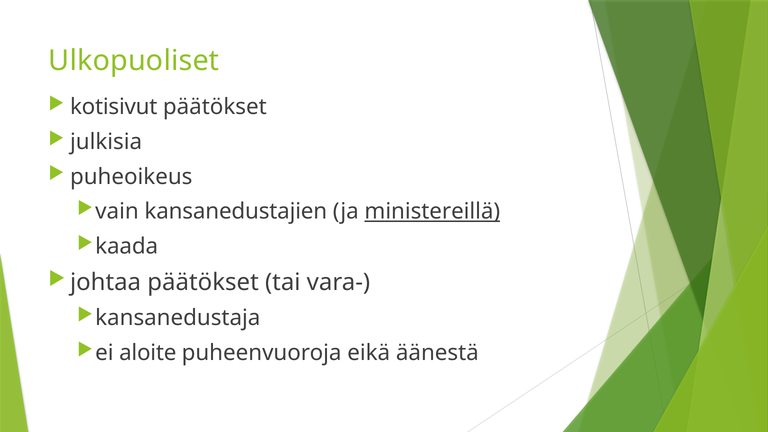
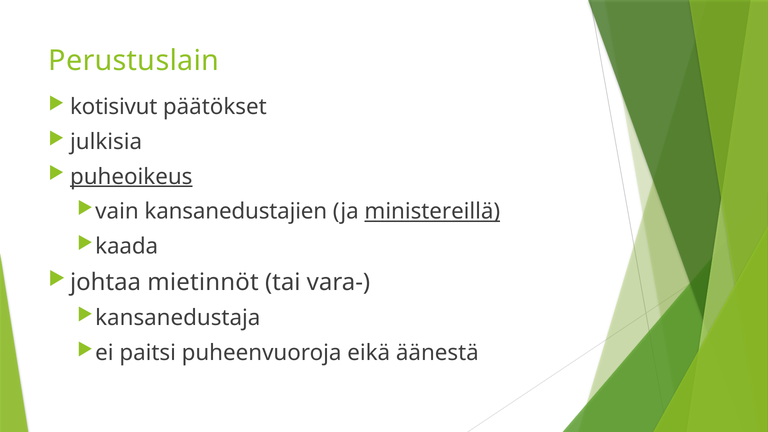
Ulkopuoliset: Ulkopuoliset -> Perustuslain (134, 61)
puheoikeus underline: none -> present (131, 177)
johtaa päätökset: päätökset -> mietinnöt (203, 282)
aloite: aloite -> paitsi (148, 353)
